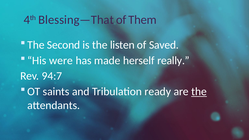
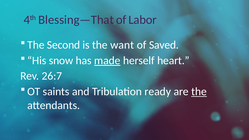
Them: Them -> Labor (143, 20)
listen: listen -> want (122, 45)
were: were -> snow (61, 61)
made underline: none -> present (107, 61)
really: really -> heart (173, 61)
94:7: 94:7 -> 26:7 (52, 76)
